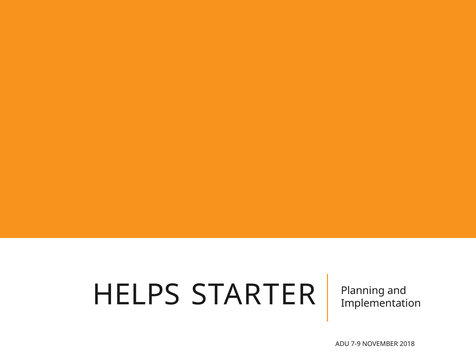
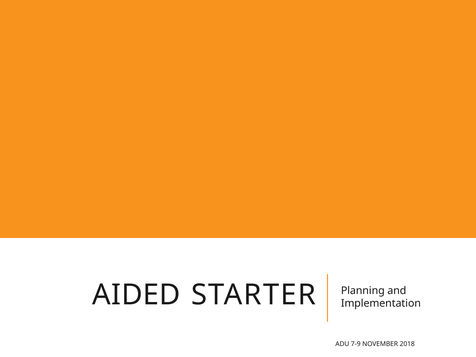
HELPS: HELPS -> AIDED (136, 295)
